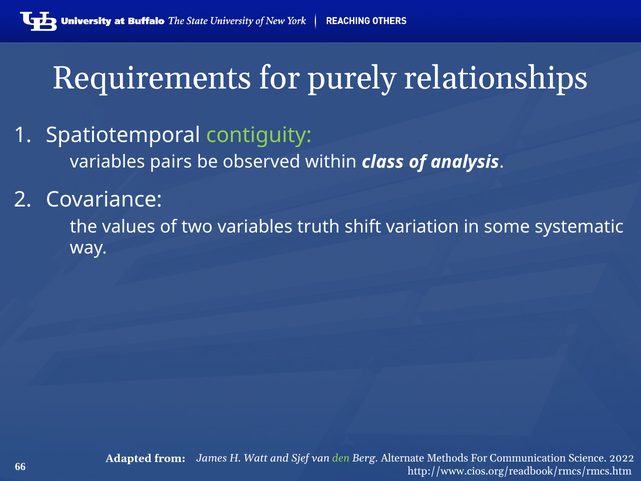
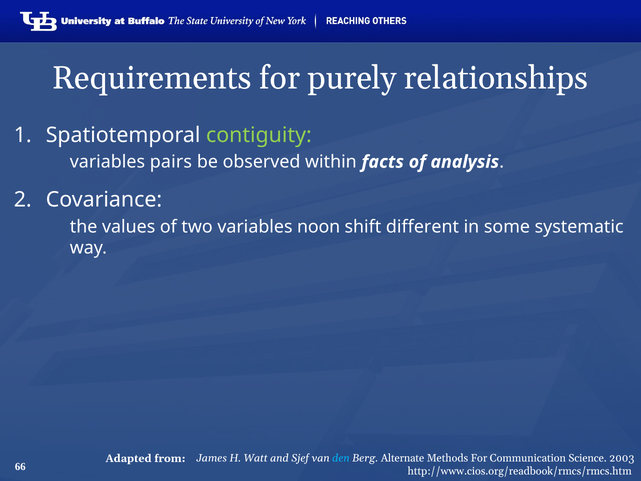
class: class -> facts (383, 162)
truth: truth -> noon (319, 227)
variation: variation -> different (422, 227)
den colour: light green -> light blue (341, 458)
2022: 2022 -> 2003 (622, 458)
